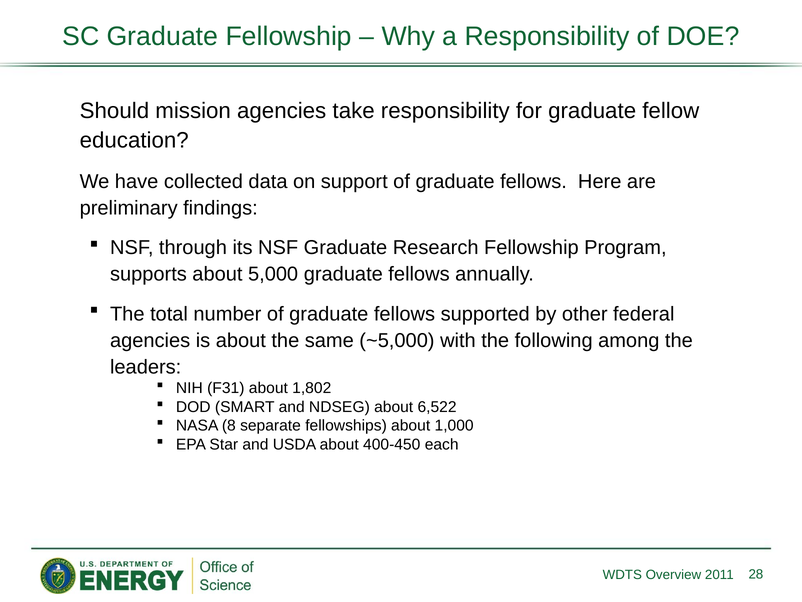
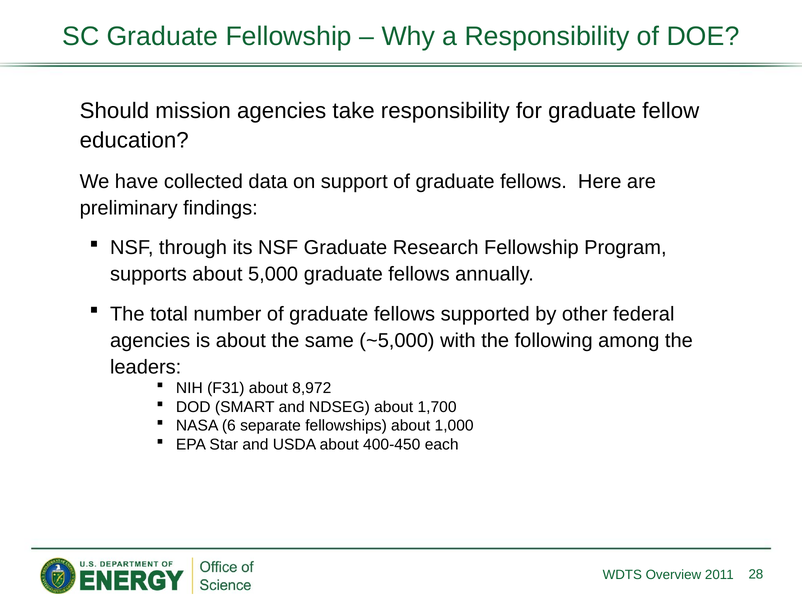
1,802: 1,802 -> 8,972 (312, 388)
6,522: 6,522 -> 1,700 (437, 407)
8: 8 -> 6 (229, 425)
